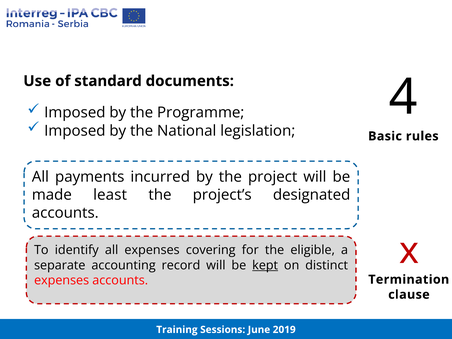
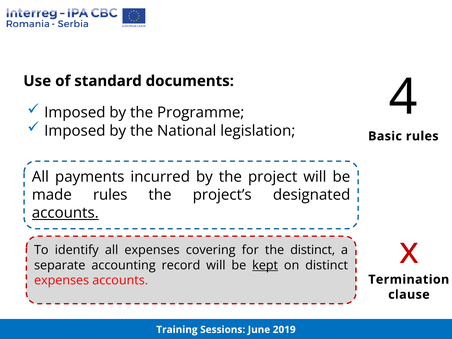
made least: least -> rules (110, 195)
accounts underline: none -> present (65, 213)
the eligible: eligible -> distinct (313, 250)
